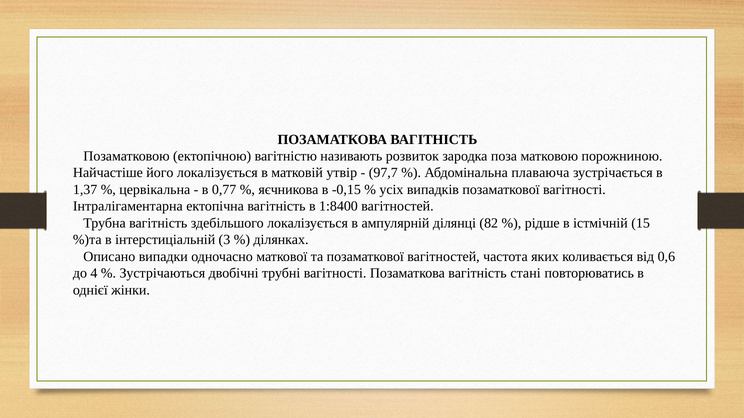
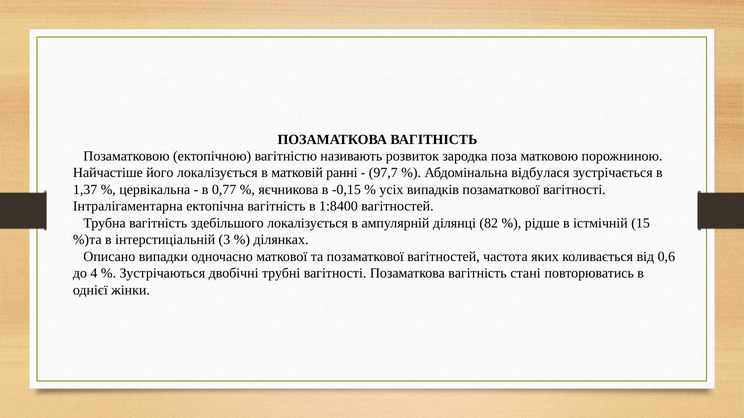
утвір: утвір -> ранні (342, 173)
плаваюча: плаваюча -> відбулася (540, 173)
